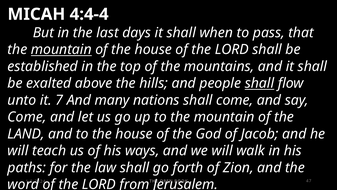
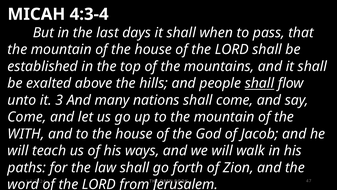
4:4-4: 4:4-4 -> 4:3-4 (89, 14)
mountain underline: present -> none (61, 49)
7: 7 -> 3 (59, 100)
LAND: LAND -> WITH (26, 134)
